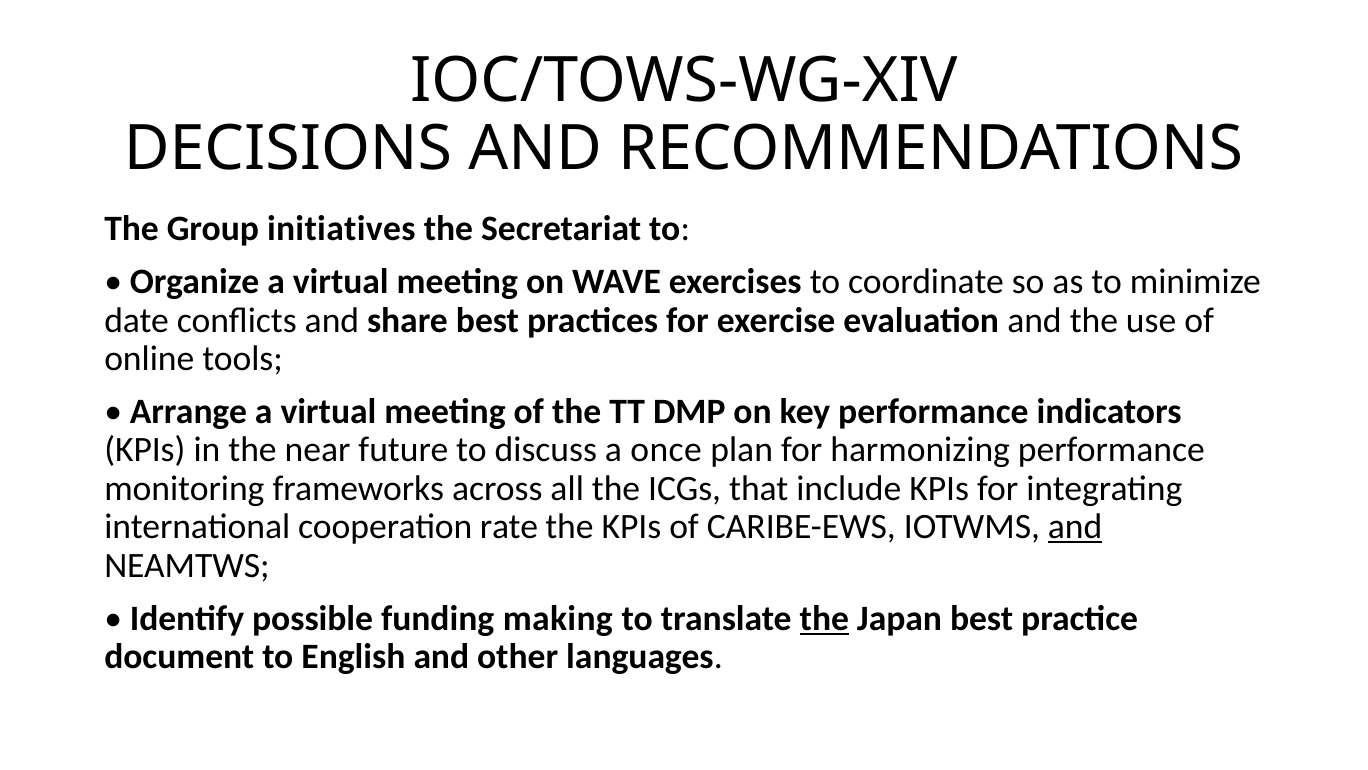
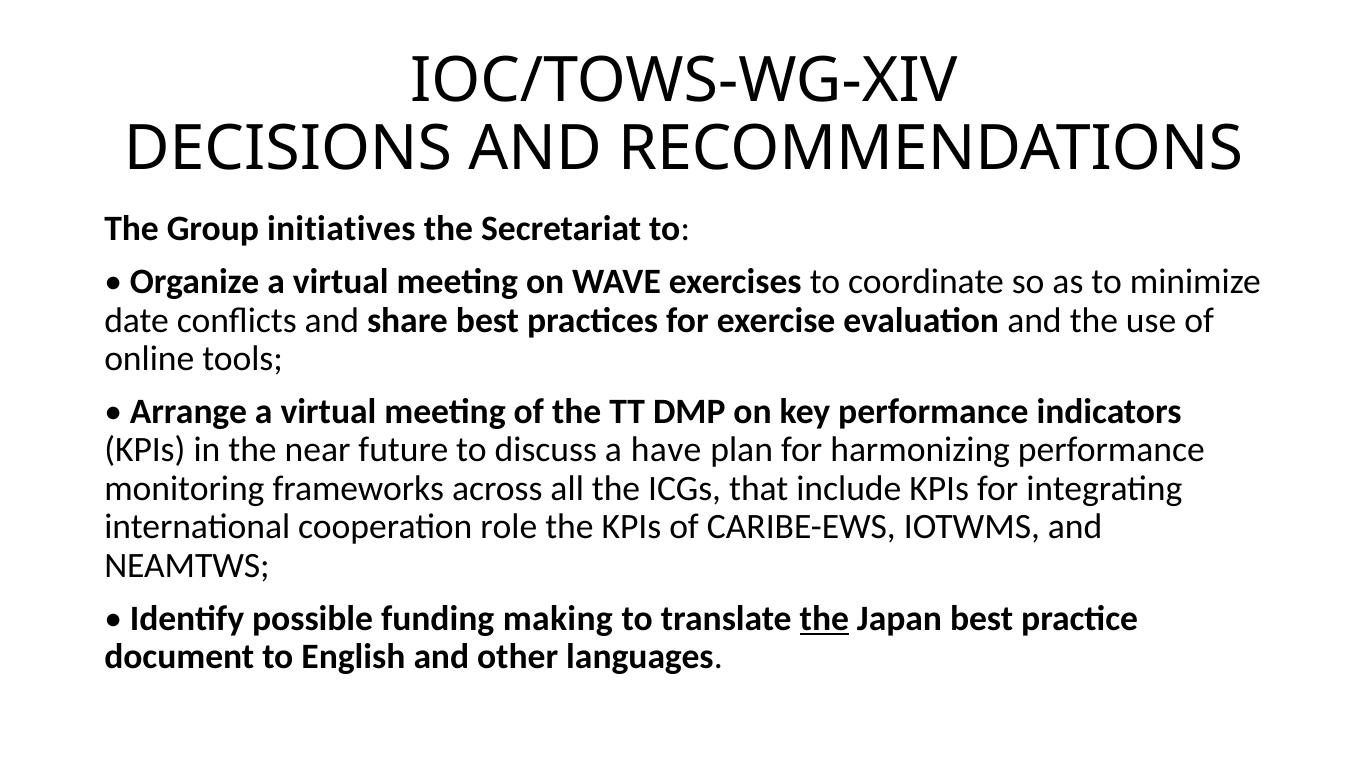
once: once -> have (666, 450)
rate: rate -> role (509, 527)
and underline: present -> none (1075, 527)
